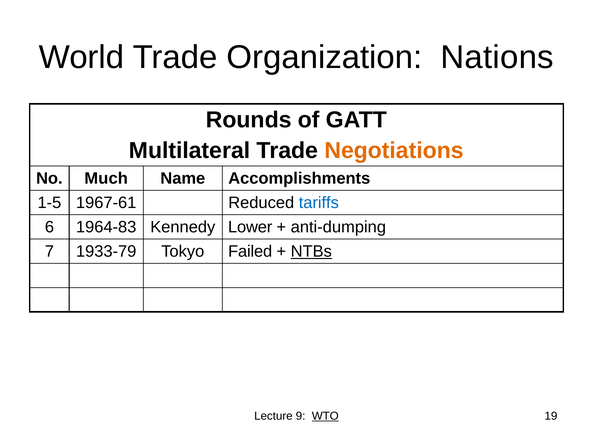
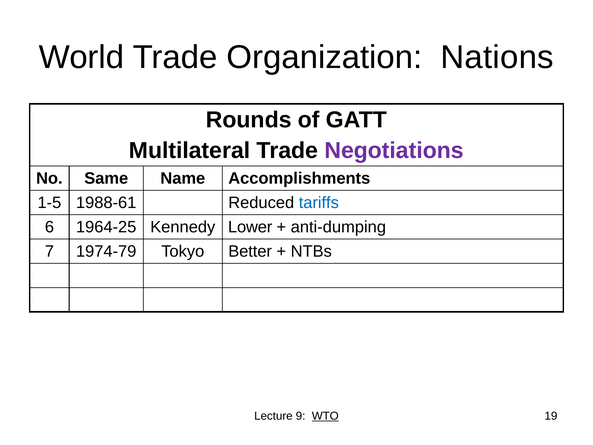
Negotiations colour: orange -> purple (394, 150)
Much: Much -> Same (106, 178)
1967-61: 1967-61 -> 1988-61 (106, 203)
1964-83: 1964-83 -> 1964-25 (106, 227)
1933-79: 1933-79 -> 1974-79 (106, 251)
Failed: Failed -> Better (250, 251)
NTBs underline: present -> none (311, 251)
